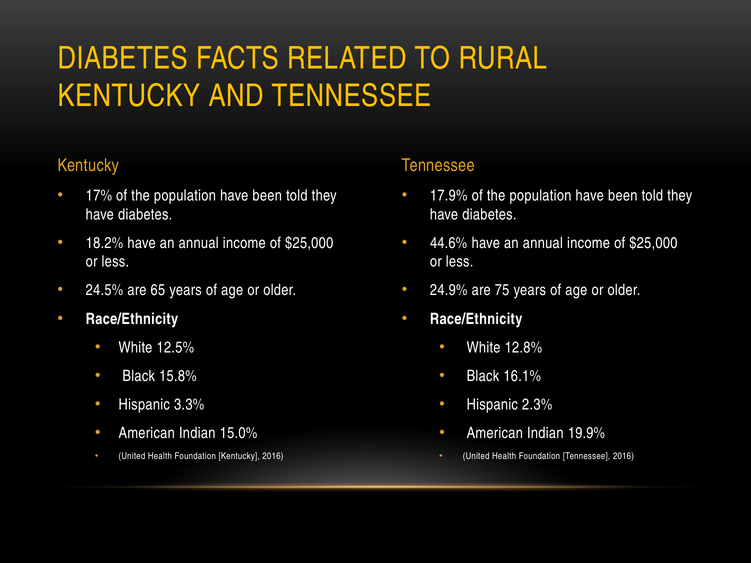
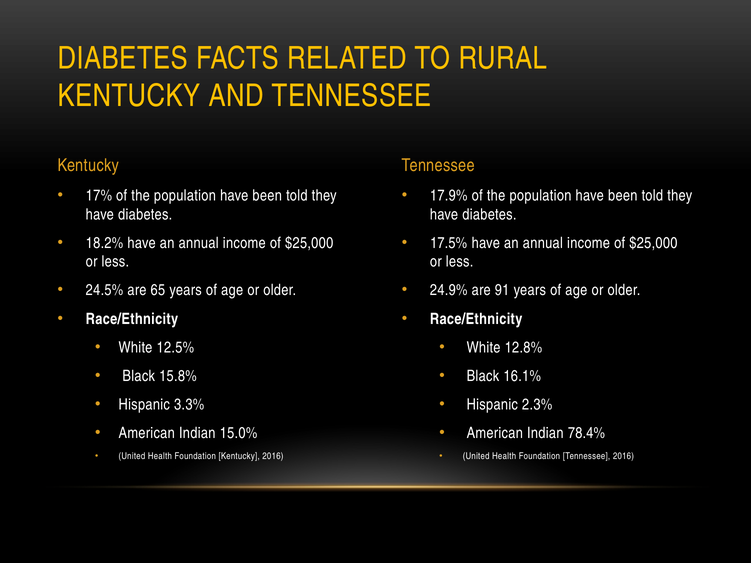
44.6%: 44.6% -> 17.5% (449, 243)
75: 75 -> 91 (502, 290)
19.9%: 19.9% -> 78.4% (586, 433)
